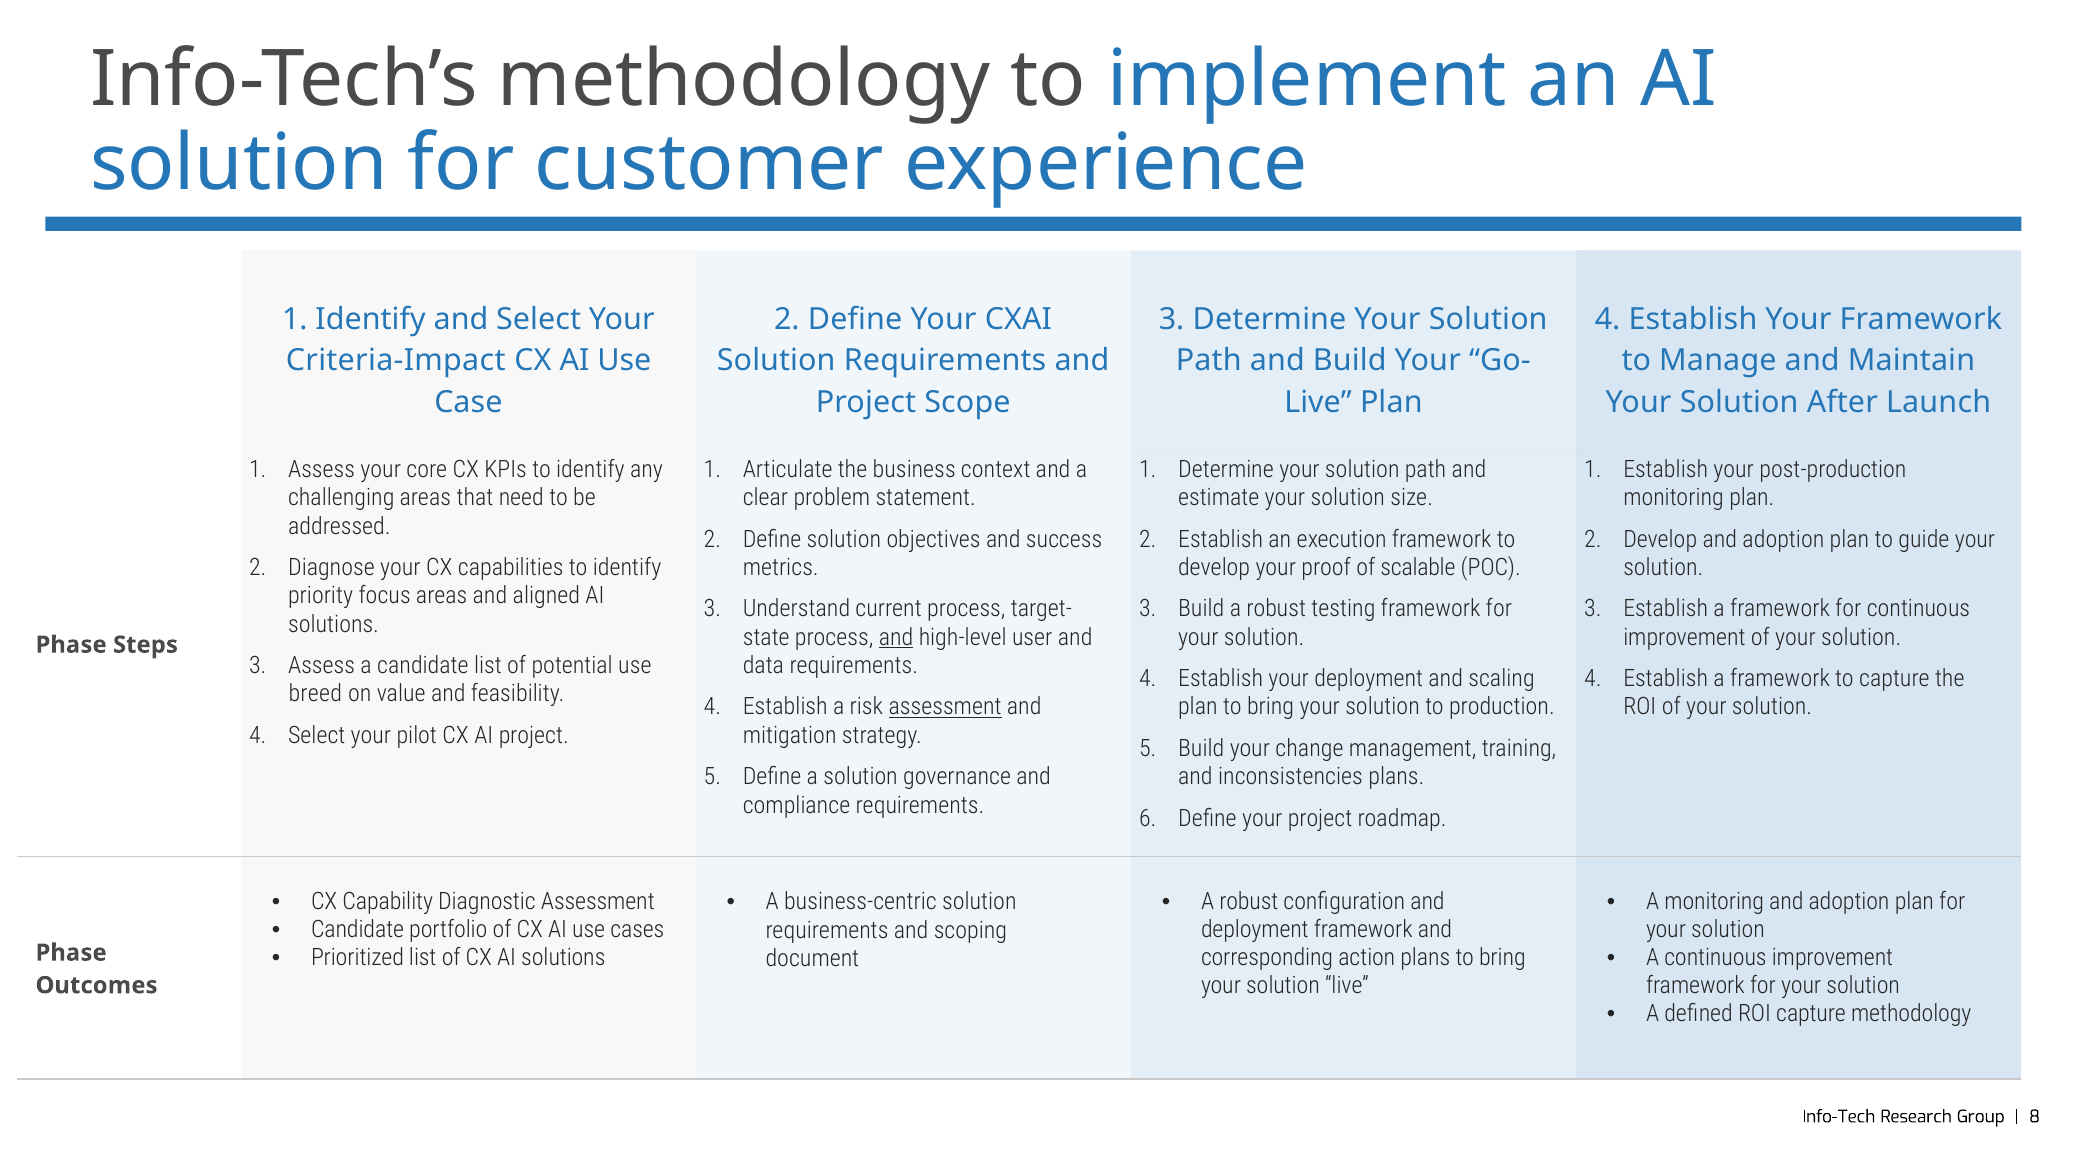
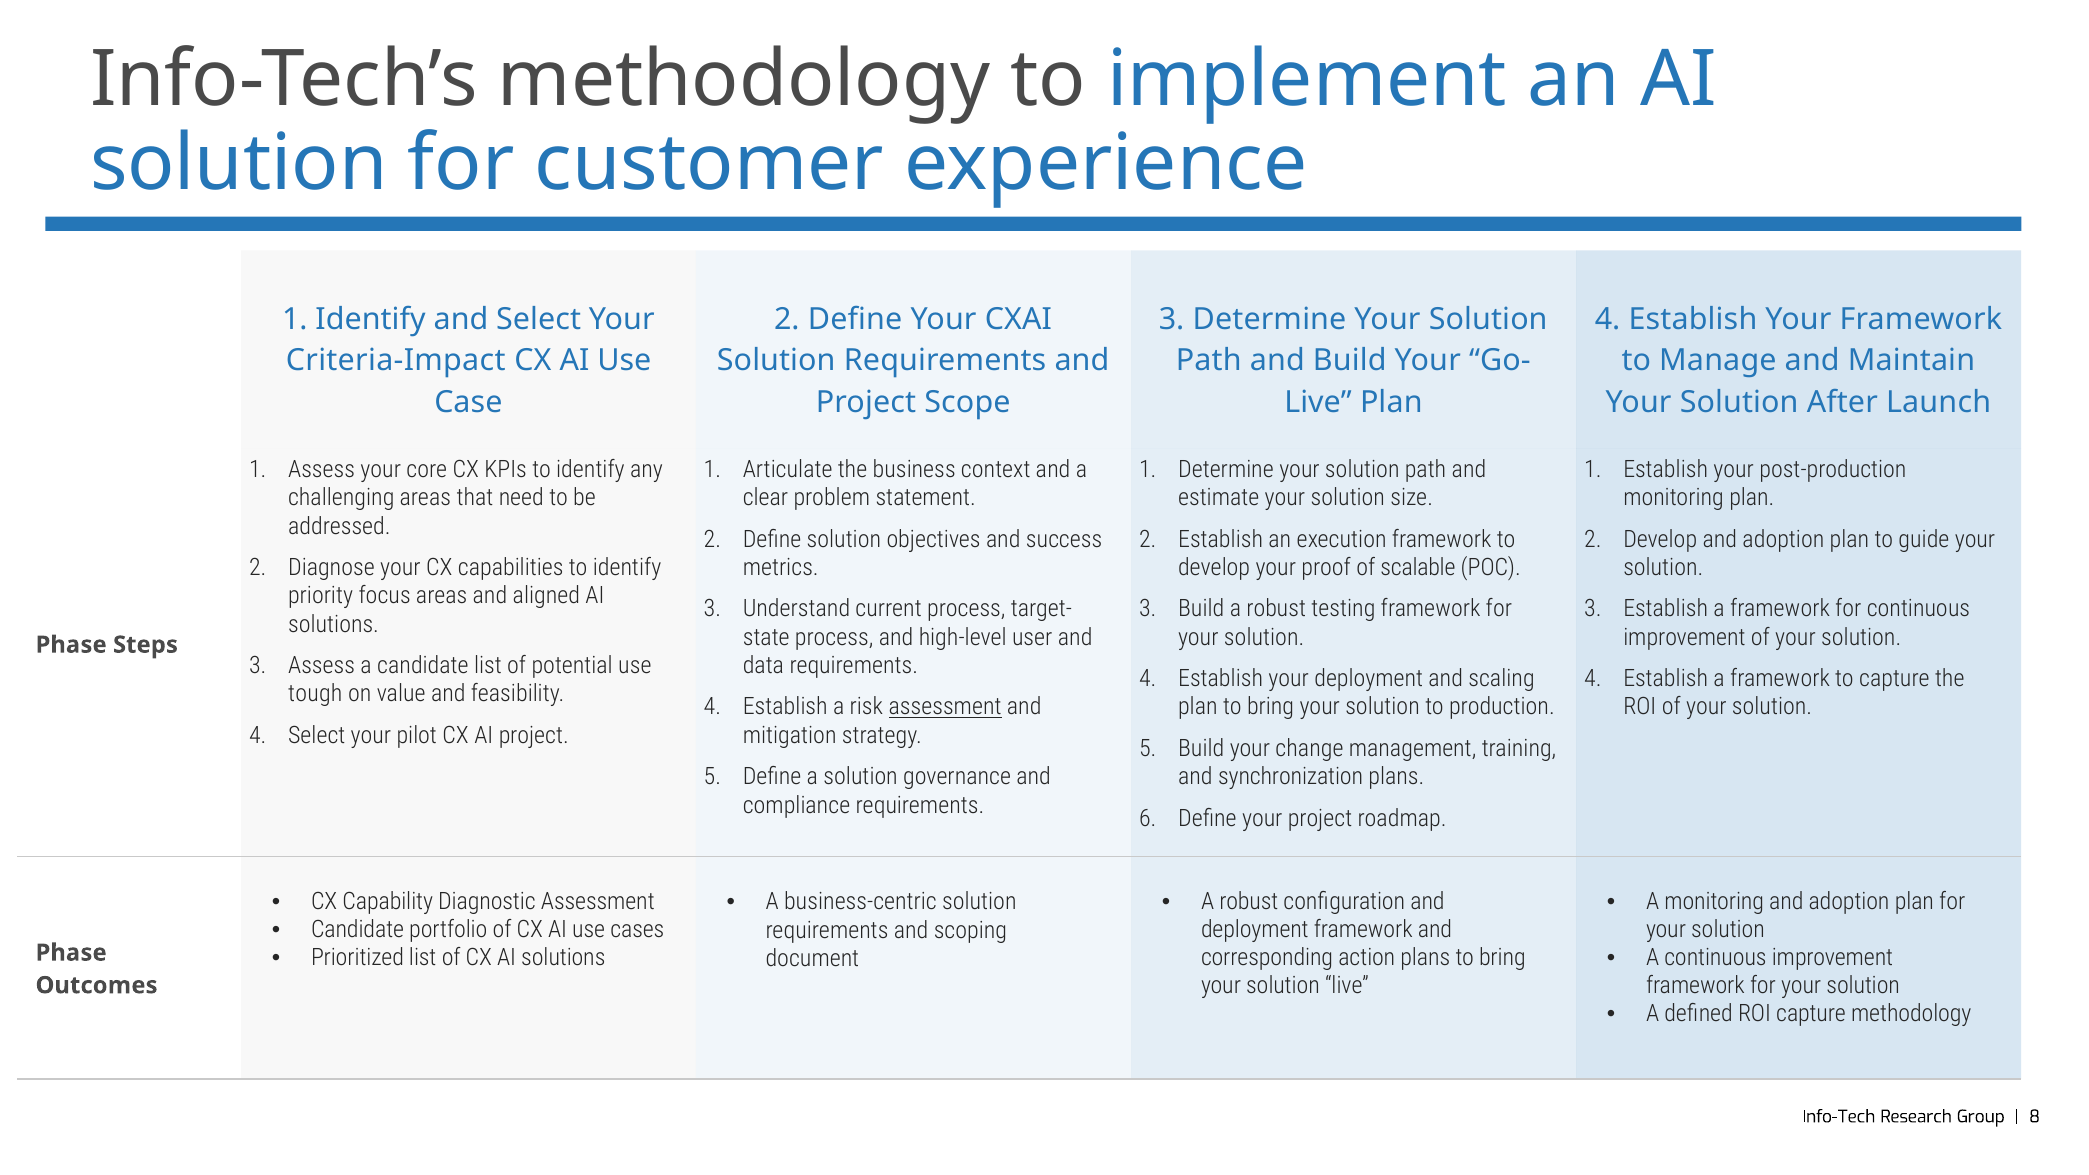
and underline: present -> none (896, 637)
breed: breed -> tough (315, 694)
inconsistencies: inconsistencies -> synchronization (1291, 777)
